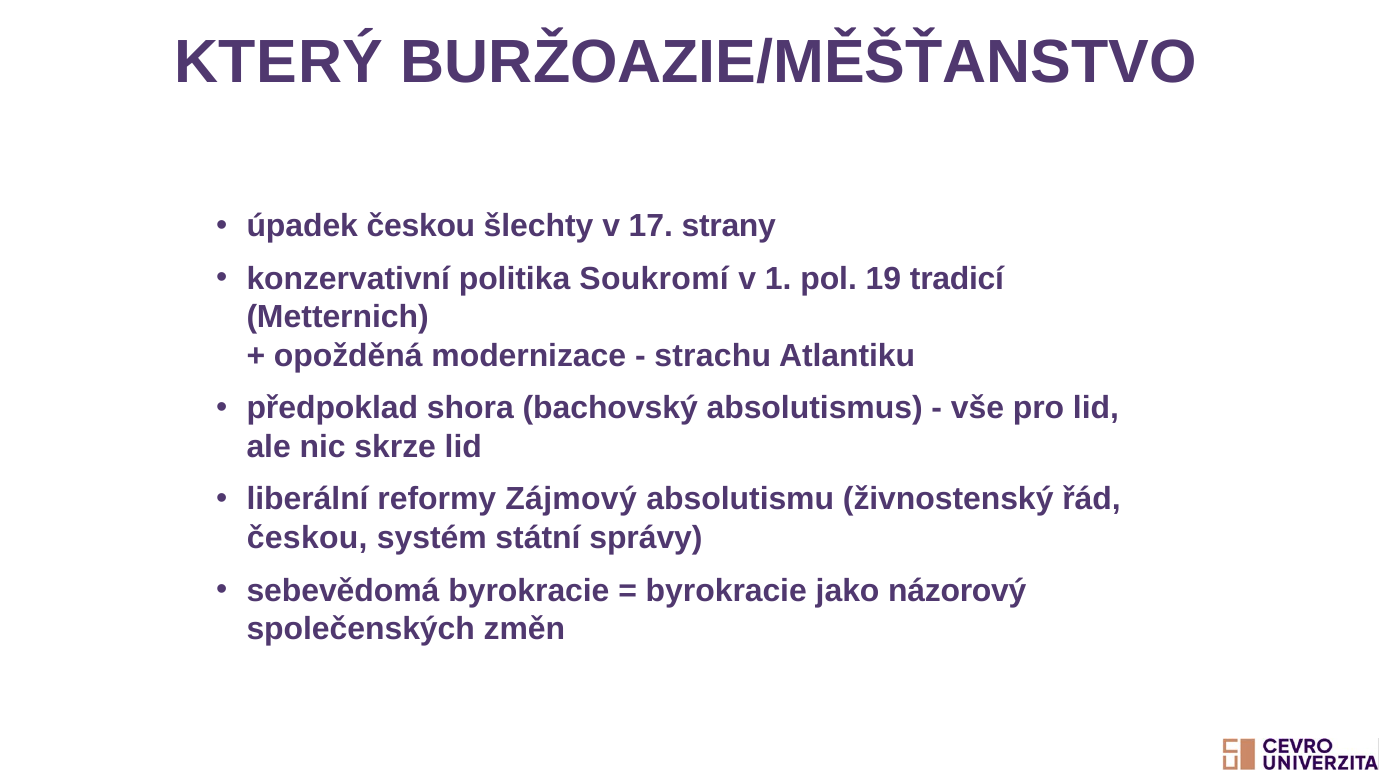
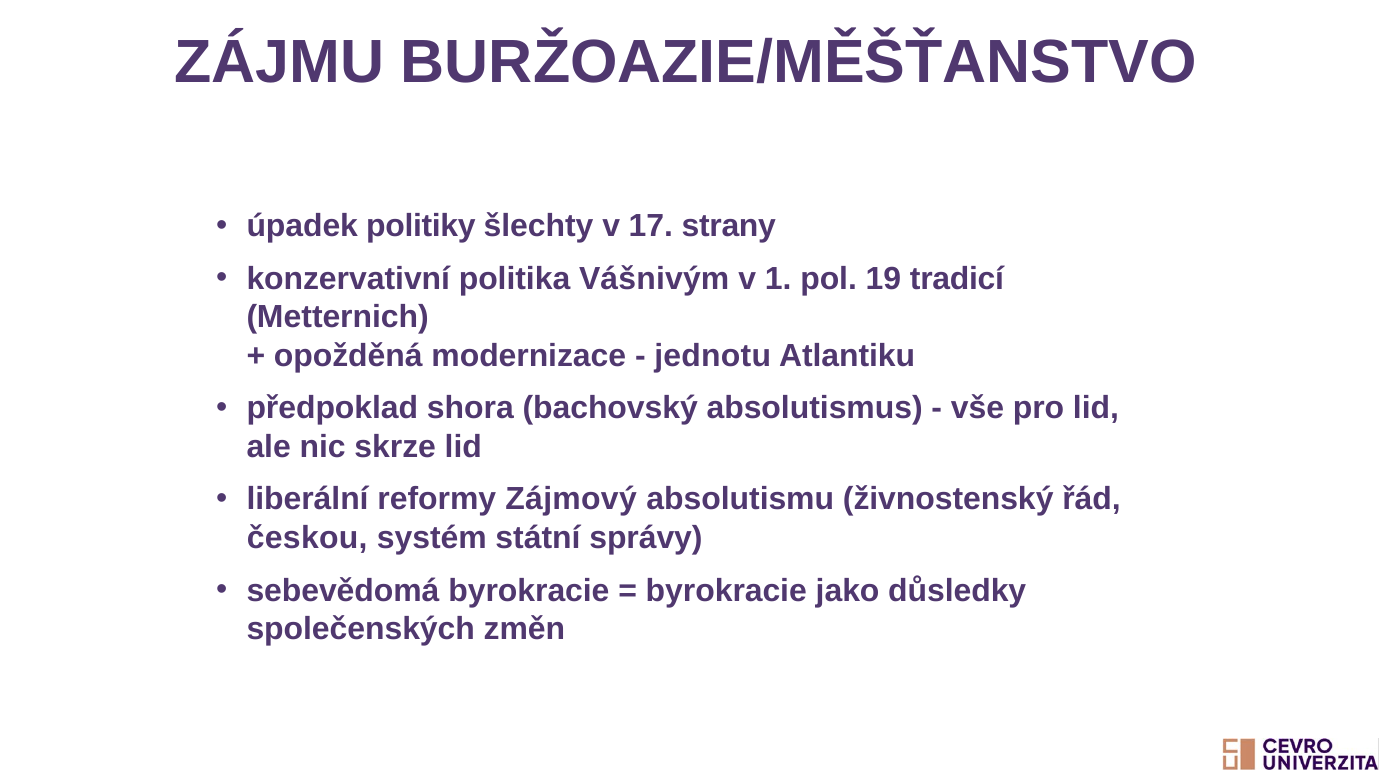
KTERÝ: KTERÝ -> ZÁJMU (279, 63)
úpadek českou: českou -> politiky (421, 226)
Soukromí: Soukromí -> Vášnivým (654, 279)
strachu: strachu -> jednotu (713, 356)
názorový: názorový -> důsledky (957, 591)
